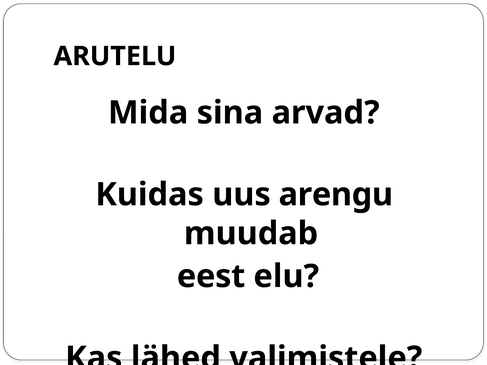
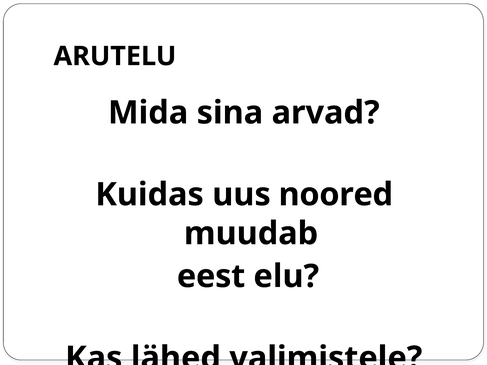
arengu: arengu -> noored (336, 195)
